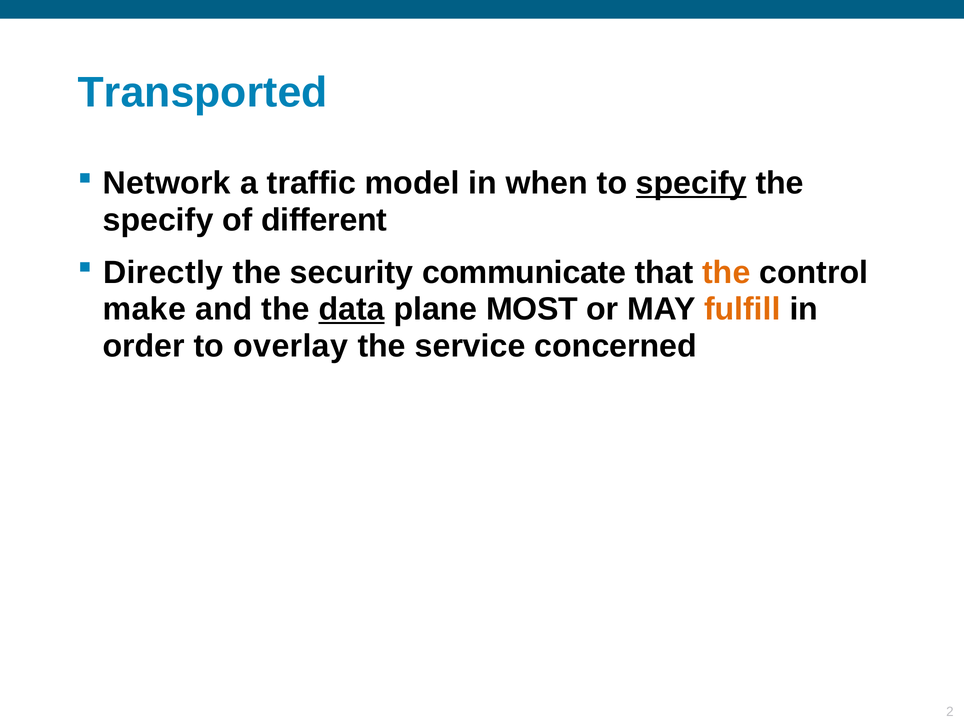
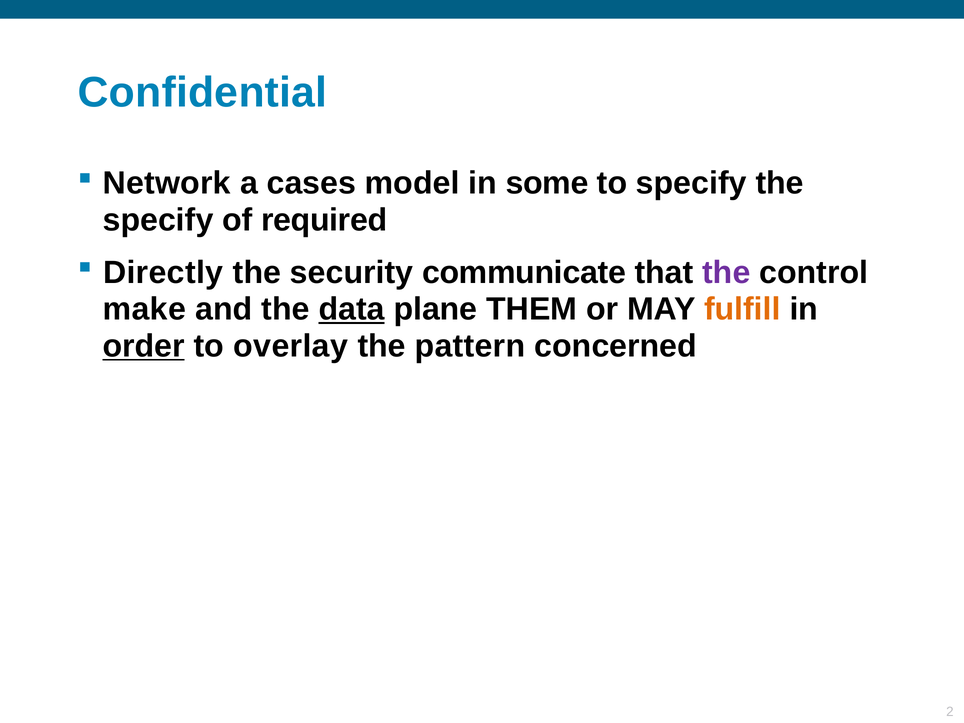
Transported: Transported -> Confidential (203, 93)
traffic: traffic -> cases (311, 183)
when: when -> some (547, 183)
specify underline: present -> none (691, 183)
different: different -> required (324, 220)
the colour: orange -> purple (726, 273)
MOST: MOST -> THEM (532, 309)
order underline: none -> present (144, 346)
service: service -> pattern (470, 346)
